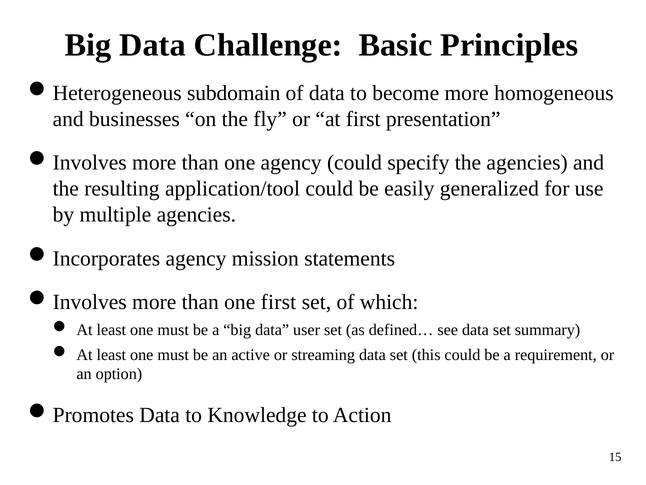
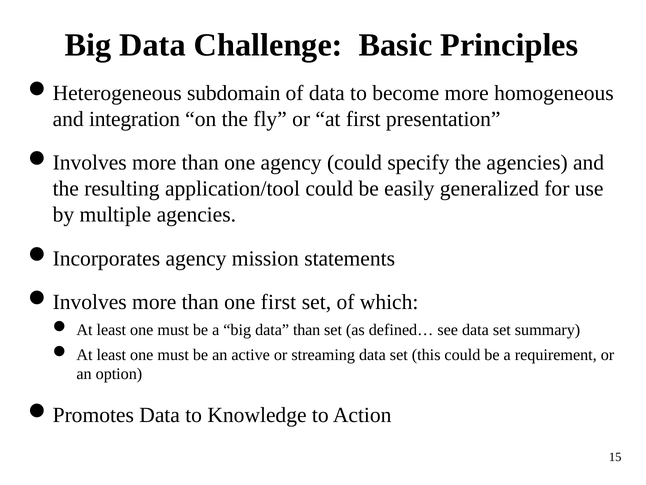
businesses: businesses -> integration (135, 119)
data user: user -> than (307, 330)
